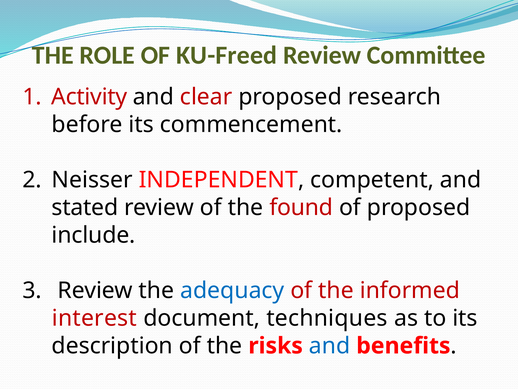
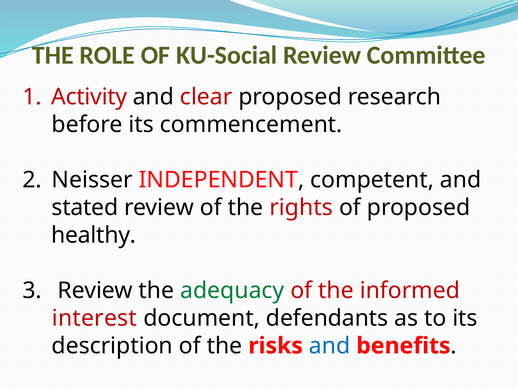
KU-Freed: KU-Freed -> KU-Social (227, 55)
found: found -> rights (301, 207)
include: include -> healthy (94, 235)
adequacy colour: blue -> green (232, 290)
techniques: techniques -> defendants (327, 318)
